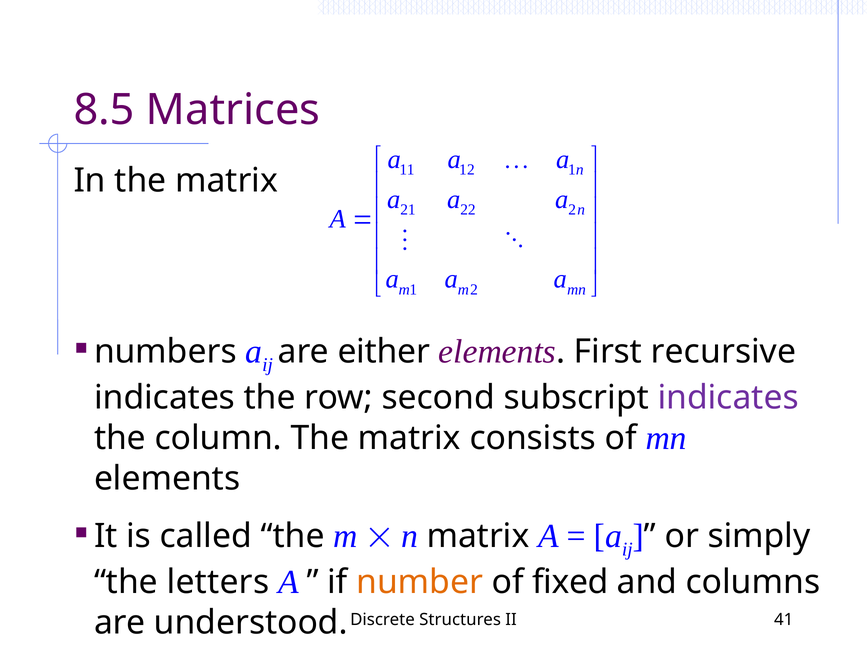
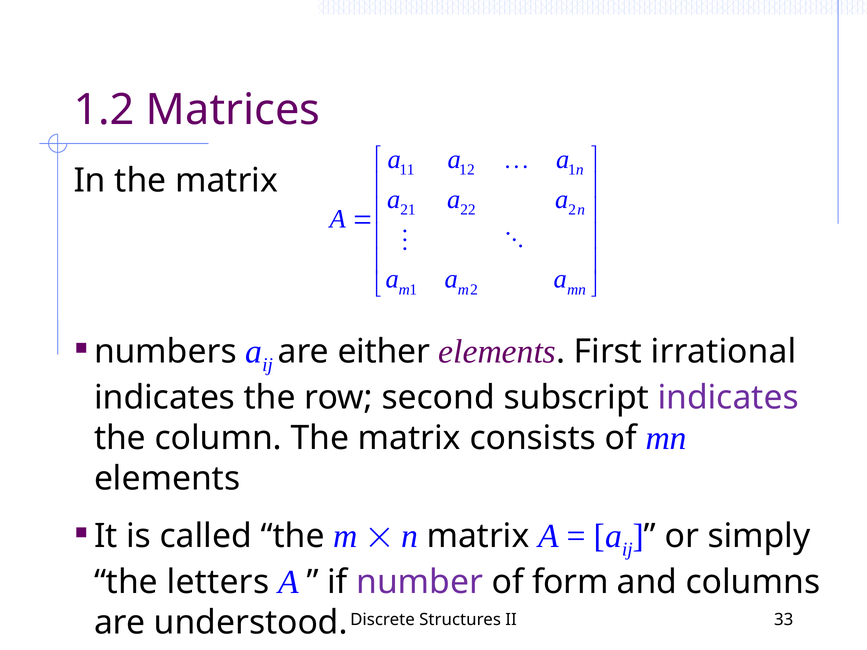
8.5: 8.5 -> 1.2 (104, 110)
recursive: recursive -> irrational (724, 352)
number colour: orange -> purple (420, 582)
fixed: fixed -> form (570, 582)
41: 41 -> 33 (784, 620)
